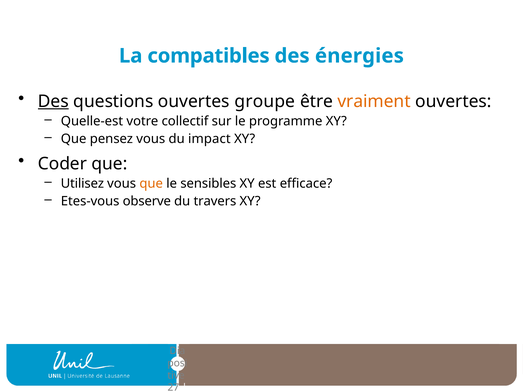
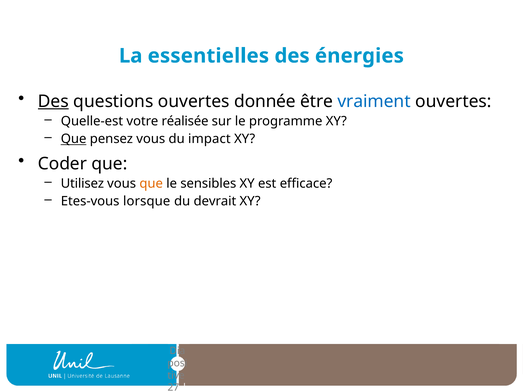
compatibles: compatibles -> essentielles (208, 56)
groupe: groupe -> donnée (265, 101)
vraiment colour: orange -> blue (374, 101)
collectif: collectif -> réalisée (185, 121)
Que underline: none -> present (74, 139)
observe: observe -> lorsque (147, 201)
travers: travers -> devrait (215, 201)
